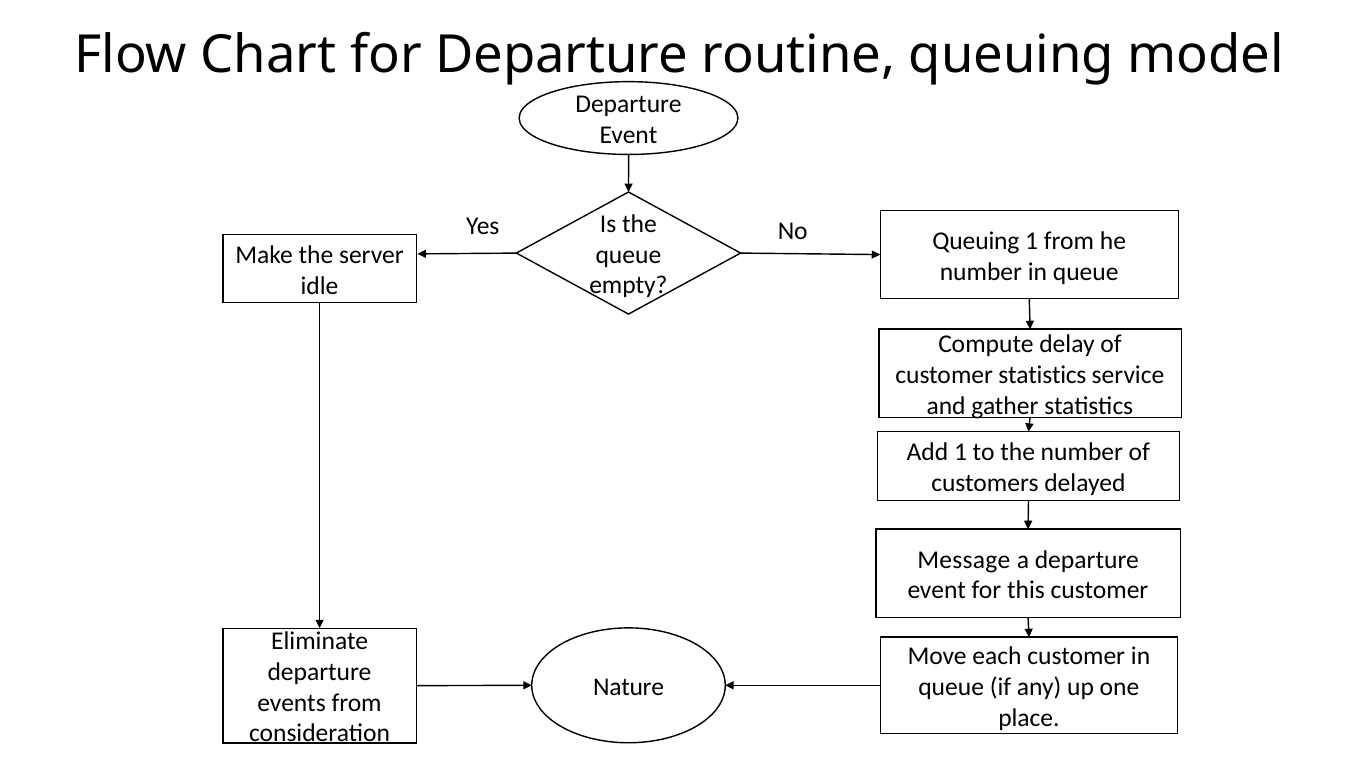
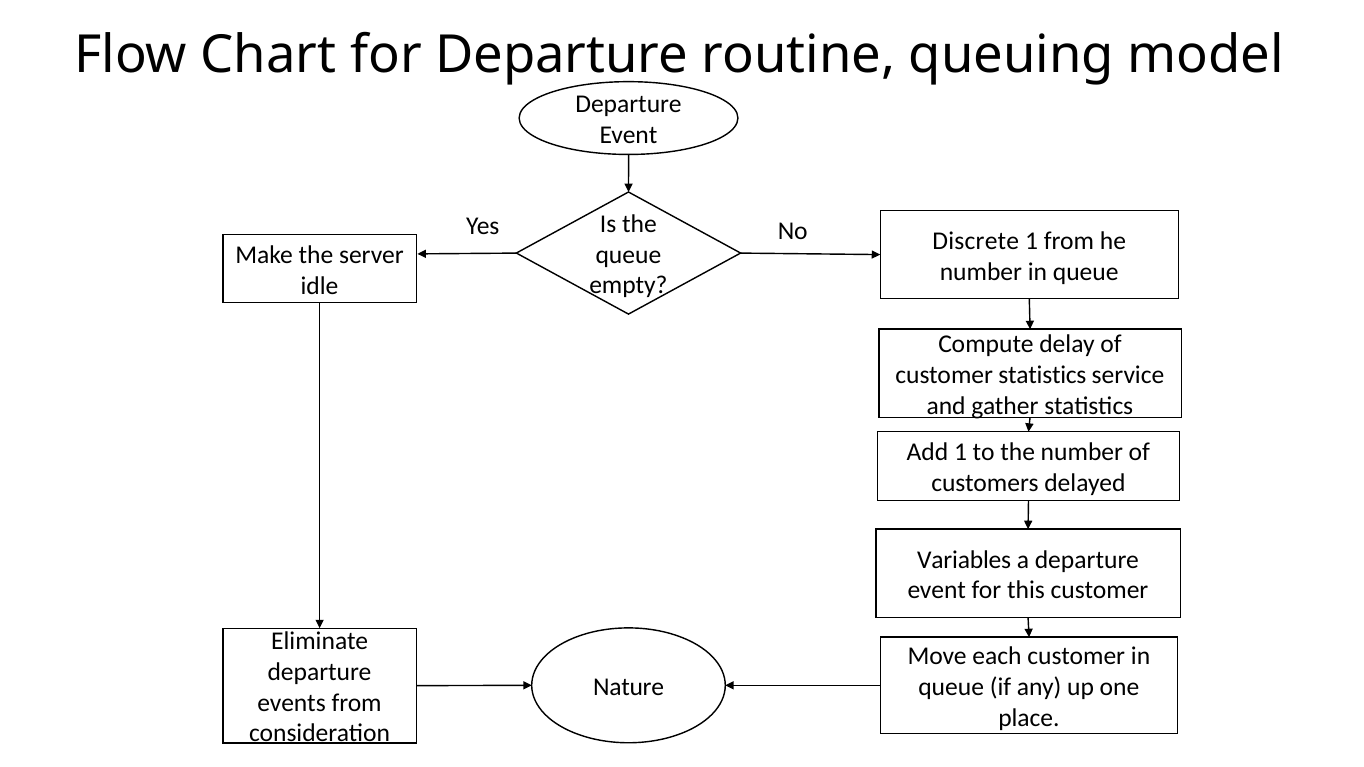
Queuing: Queuing -> Discrete (976, 241)
Message: Message -> Variables (964, 560)
